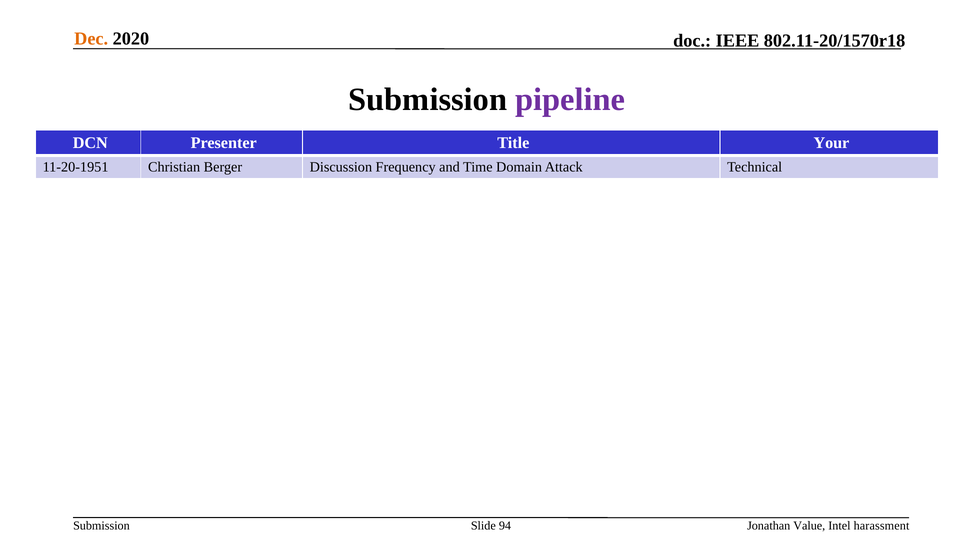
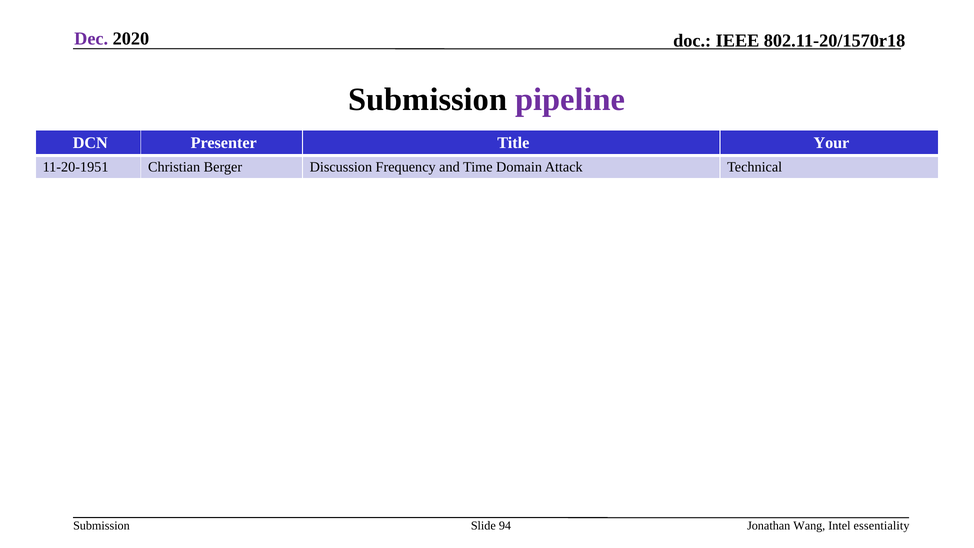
Dec colour: orange -> purple (91, 39)
Value: Value -> Wang (809, 525)
harassment: harassment -> essentiality (882, 525)
